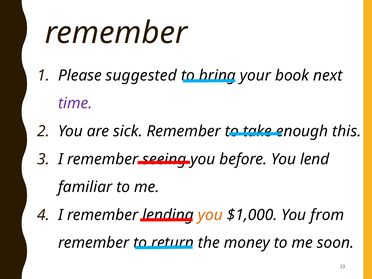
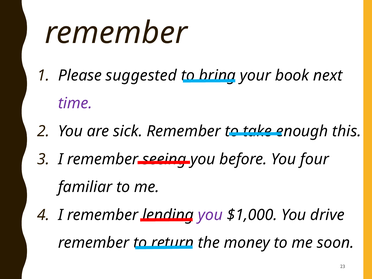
lend: lend -> four (315, 159)
you colour: orange -> purple (210, 215)
from: from -> drive (327, 215)
